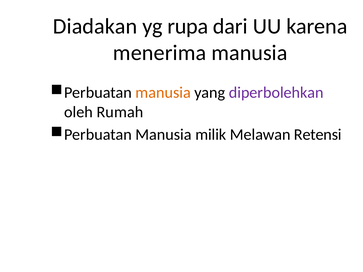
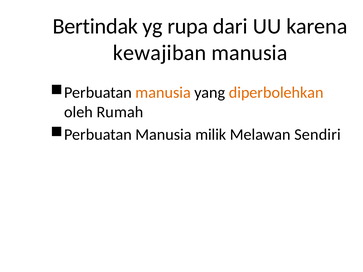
Diadakan: Diadakan -> Bertindak (95, 26)
menerima: menerima -> kewajiban (160, 53)
diperbolehkan colour: purple -> orange (276, 93)
Retensi: Retensi -> Sendiri (318, 135)
